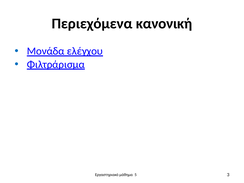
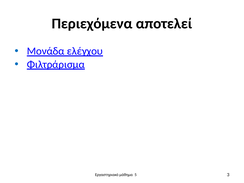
κανονική: κανονική -> αποτελεί (164, 24)
